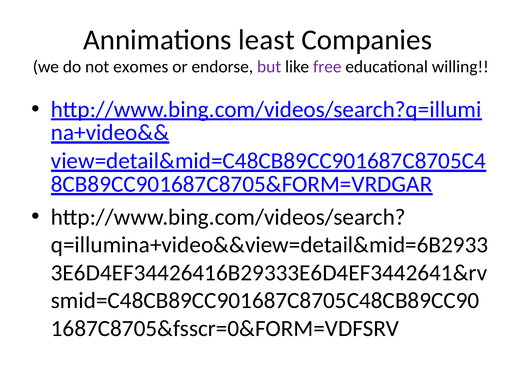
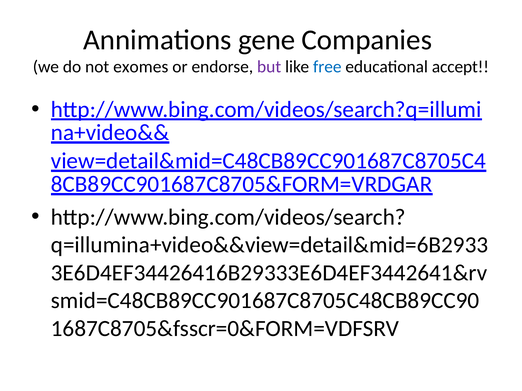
least: least -> gene (267, 40)
free colour: purple -> blue (327, 67)
willing: willing -> accept (460, 67)
